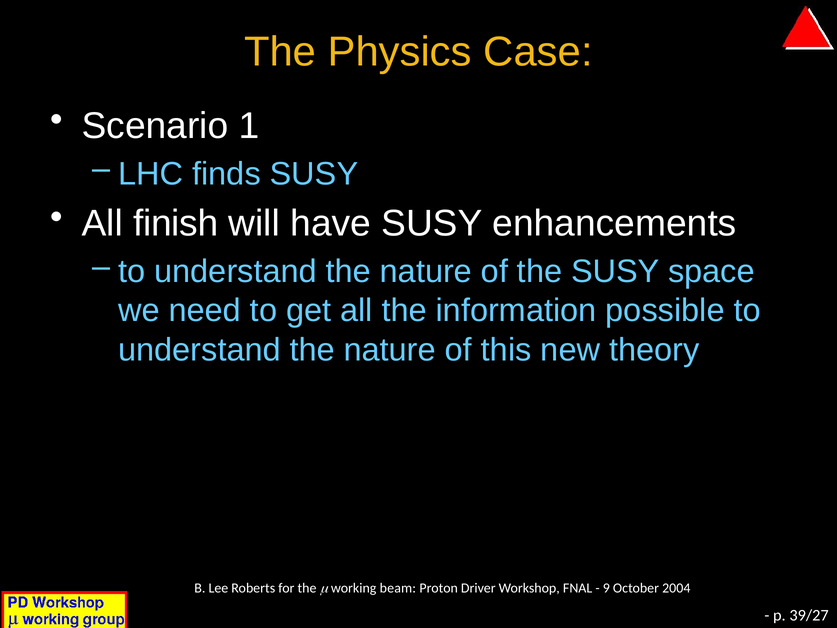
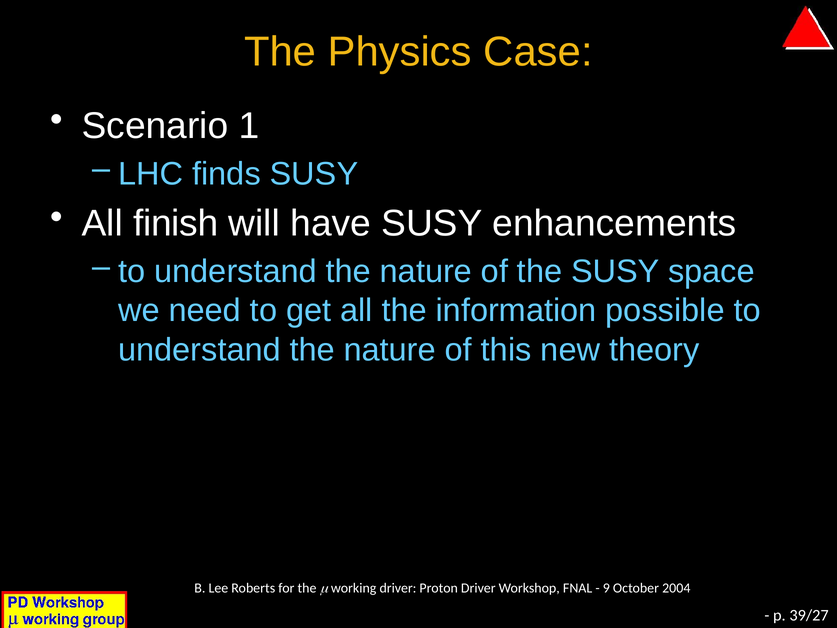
working beam: beam -> driver (398, 588)
